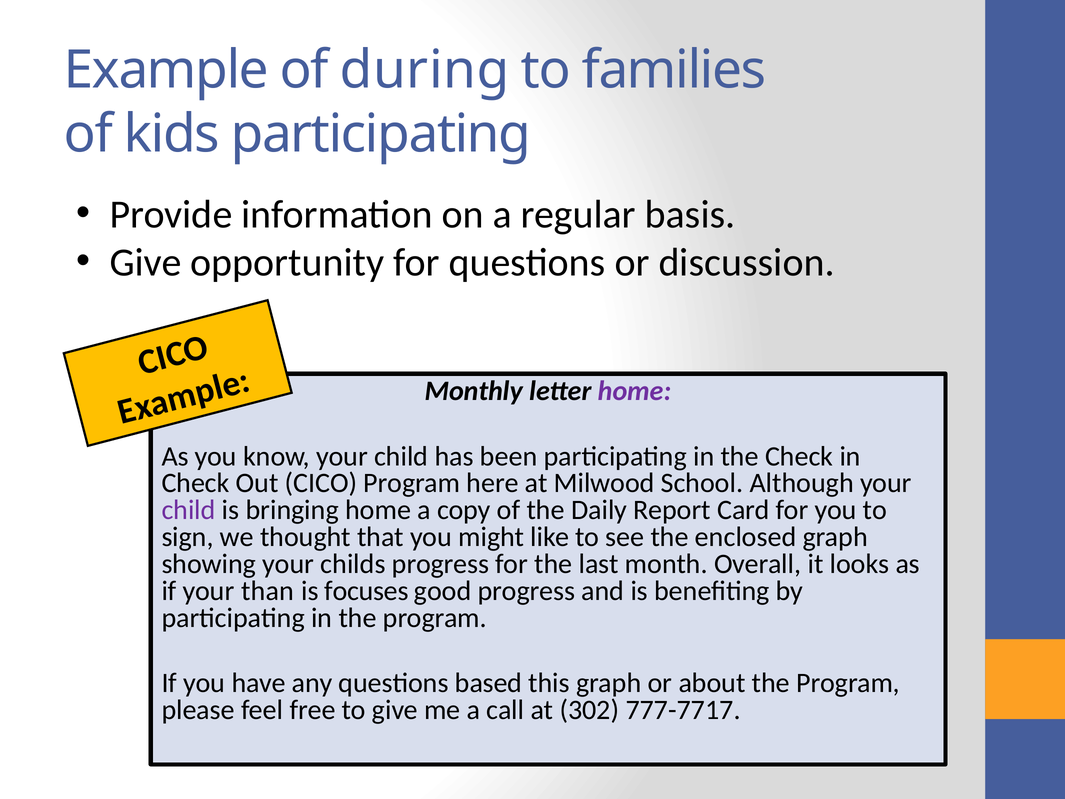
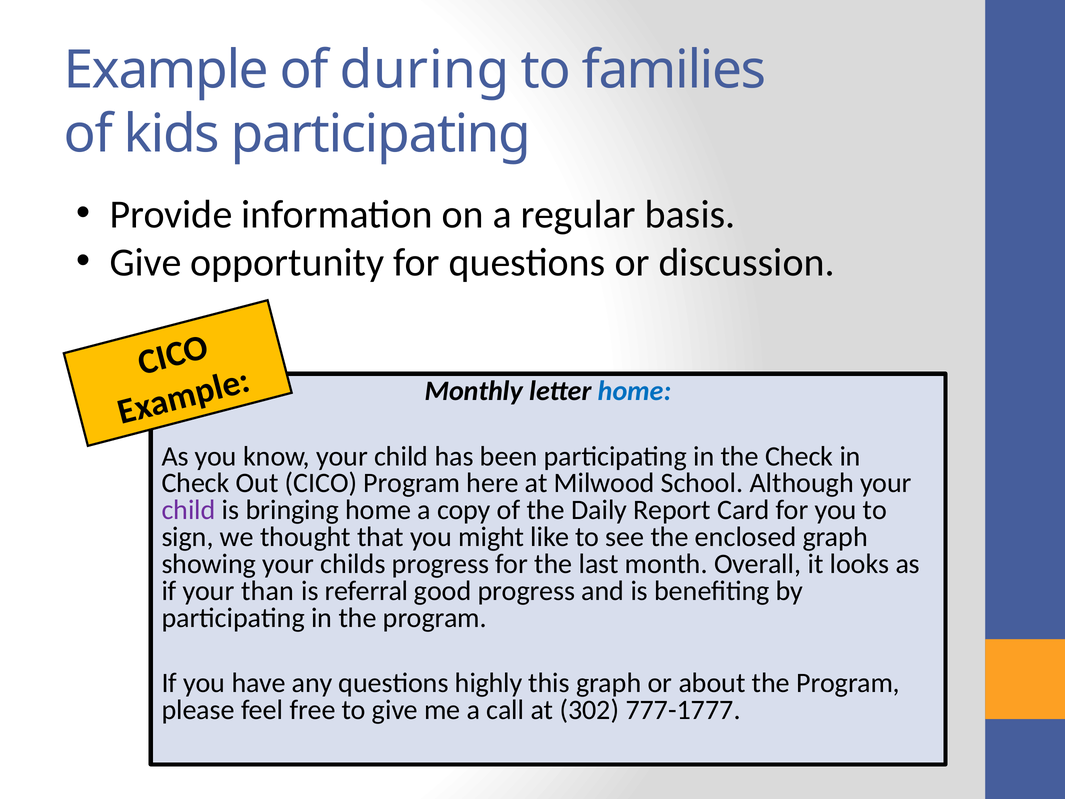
home colour: purple -> blue (635, 391)
focuses: focuses -> referral (366, 591)
based: based -> highly (489, 683)
777-7717: 777-7717 -> 777-1777 (683, 710)
